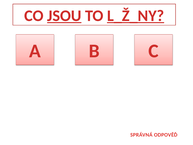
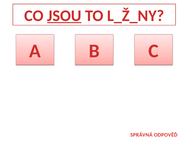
L_Ž_NY underline: present -> none (136, 16)
